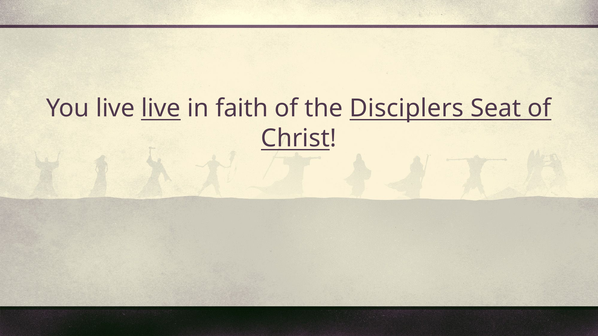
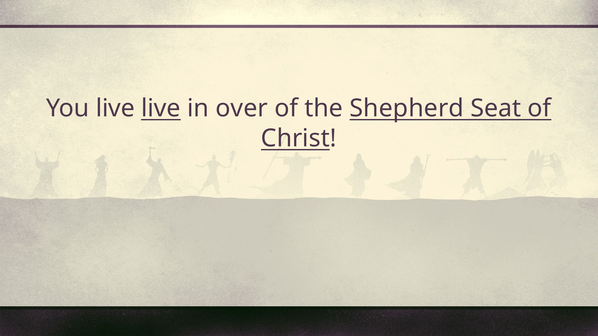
faith: faith -> over (242, 109)
Disciplers: Disciplers -> Shepherd (407, 109)
